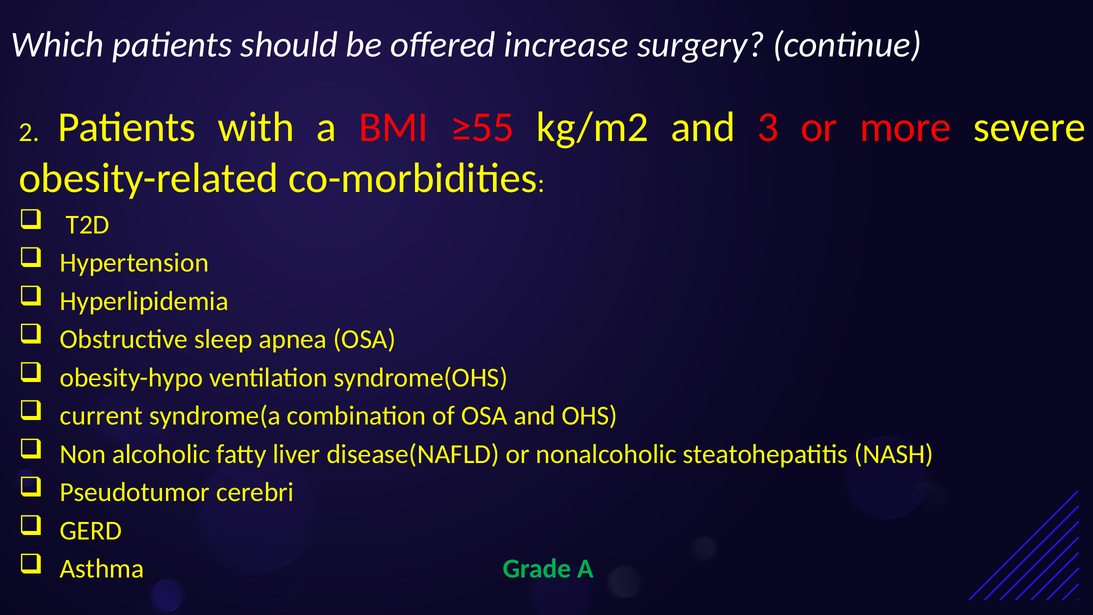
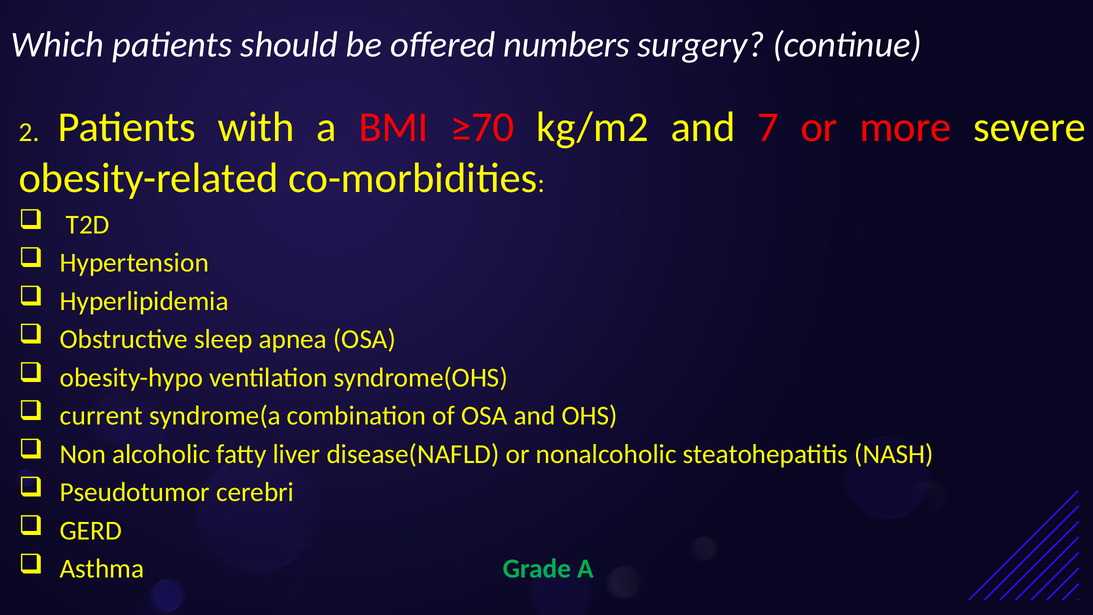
increase: increase -> numbers (567, 44)
≥55: ≥55 -> ≥70 (482, 127)
3: 3 -> 7 (768, 127)
